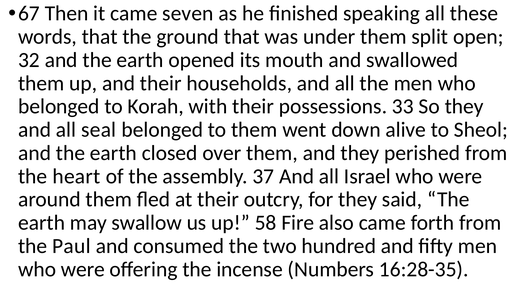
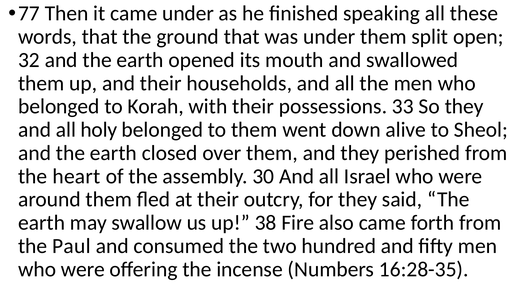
67: 67 -> 77 (29, 13)
came seven: seven -> under (188, 13)
seal: seal -> holy (99, 130)
37: 37 -> 30 (263, 176)
58: 58 -> 38 (266, 223)
